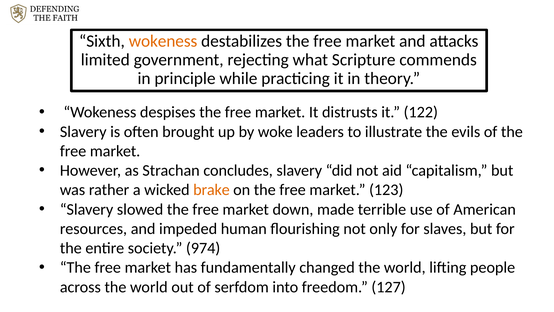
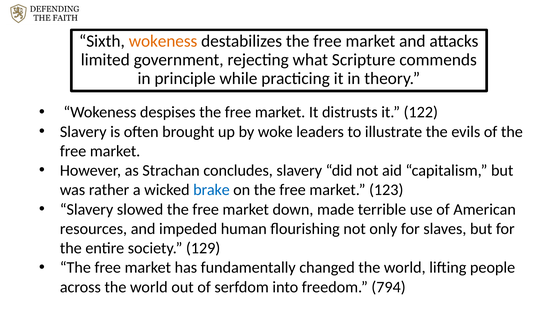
brake colour: orange -> blue (211, 190)
974: 974 -> 129 (203, 248)
127: 127 -> 794 (389, 287)
